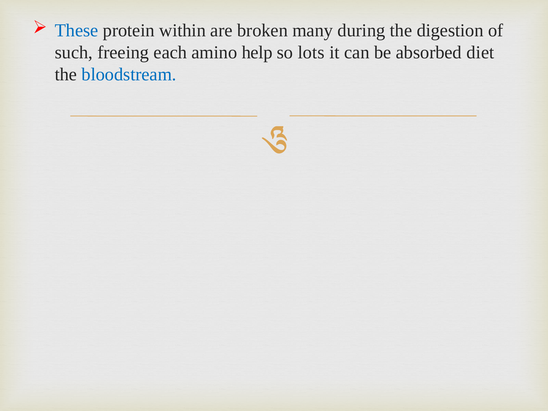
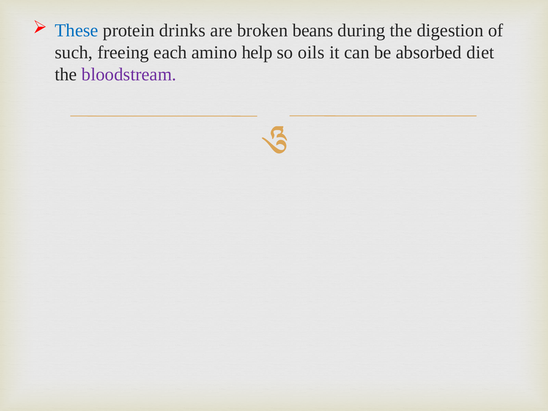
within: within -> drinks (182, 31)
many: many -> beans (313, 31)
lots: lots -> oils (311, 53)
bloodstream colour: blue -> purple (129, 74)
